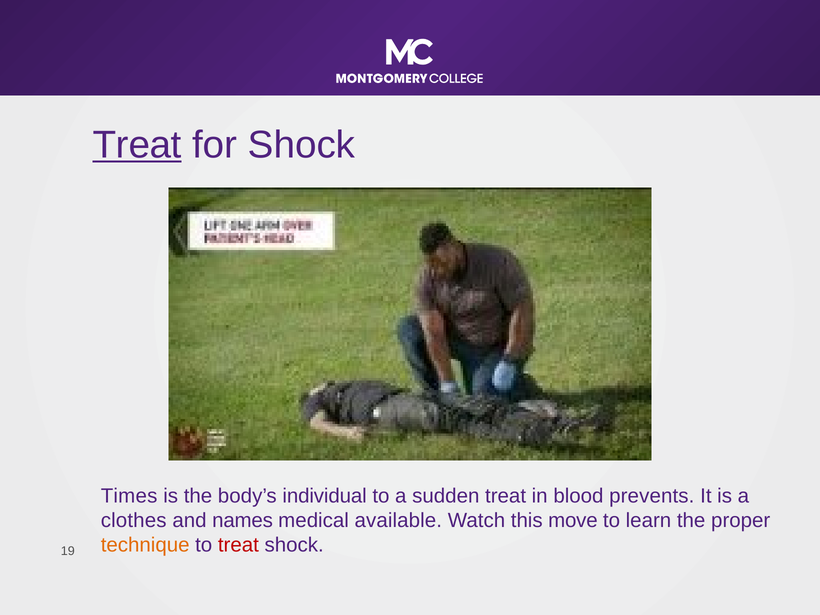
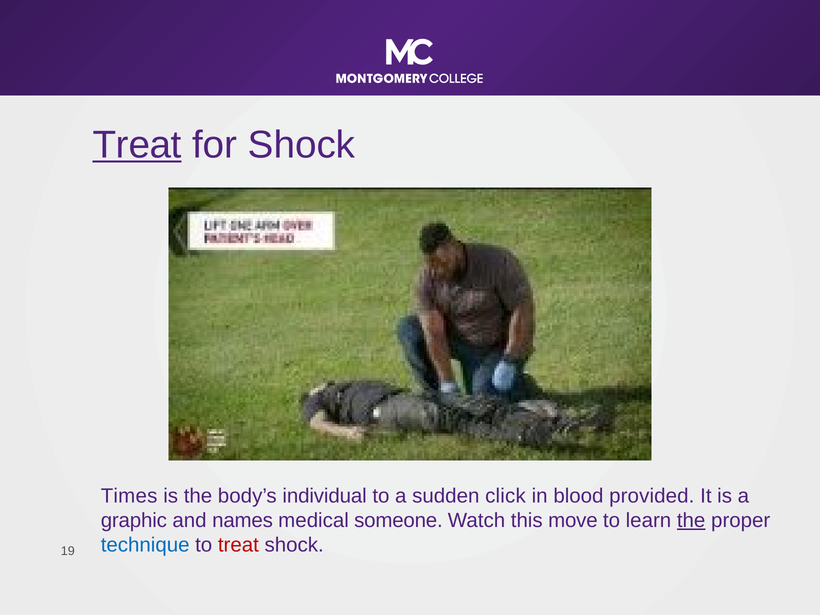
sudden treat: treat -> click (505, 496)
prevents: prevents -> provided (652, 496)
clothes: clothes -> graphic (134, 520)
available: available -> someone (398, 520)
the underline: none -> present (691, 520)
technique colour: orange -> blue (145, 545)
